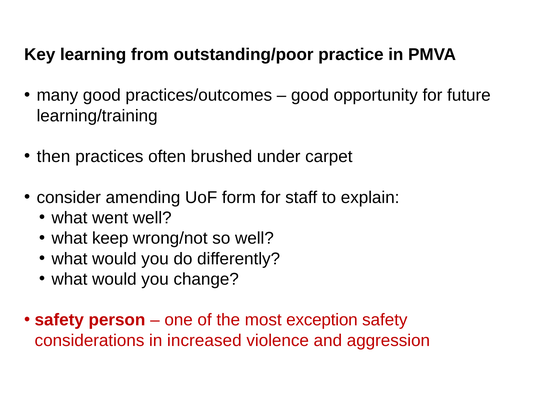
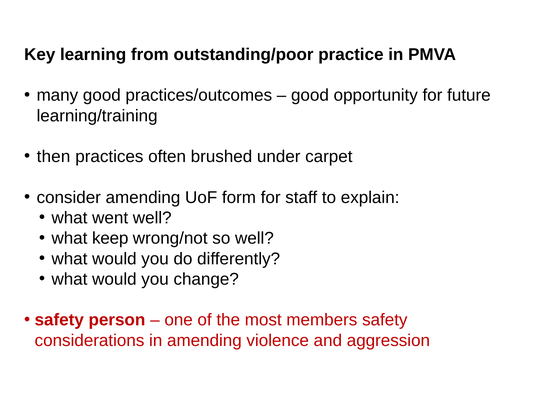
exception: exception -> members (322, 320)
in increased: increased -> amending (204, 340)
